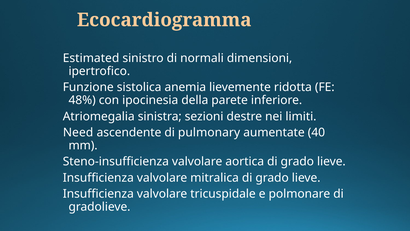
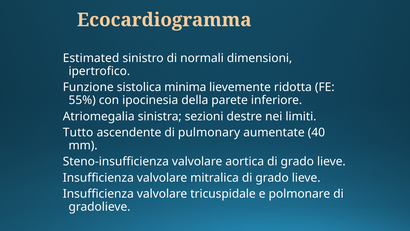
anemia: anemia -> minima (185, 87)
48%: 48% -> 55% (82, 100)
Need: Need -> Tutto (78, 132)
